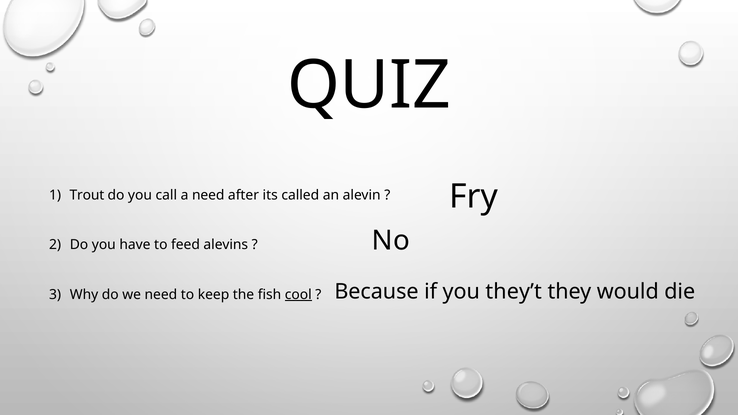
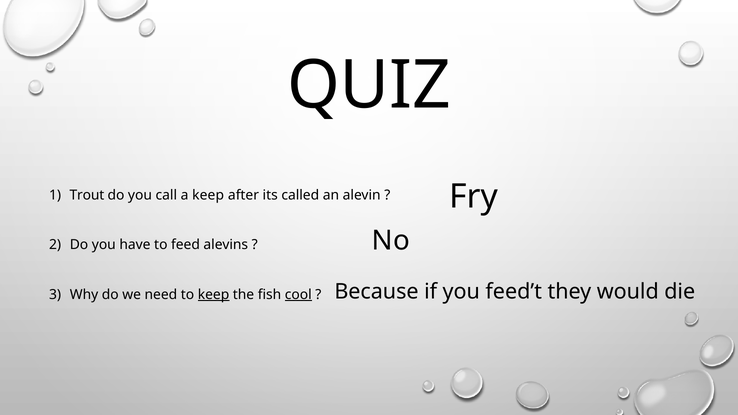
a need: need -> keep (208, 195)
they’t: they’t -> feed’t (514, 292)
keep underline: none -> present (214, 295)
